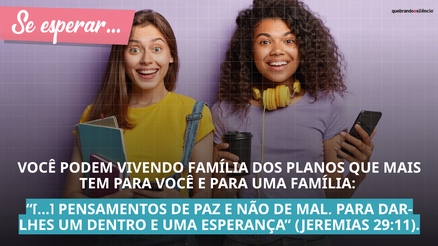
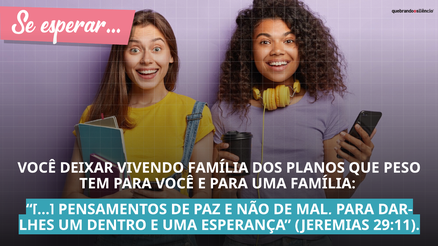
PODEM: PODEM -> DEIXAR (87, 168)
MAIS: MAIS -> PESO (402, 168)
